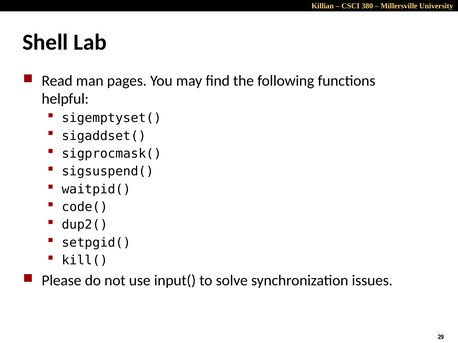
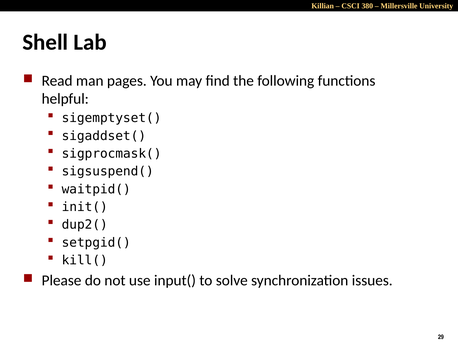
code(: code( -> init( (85, 207)
